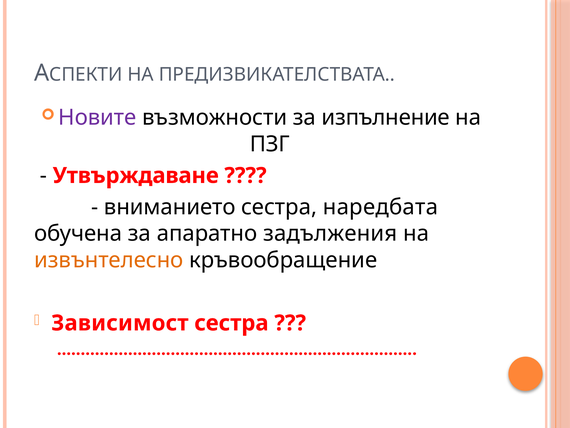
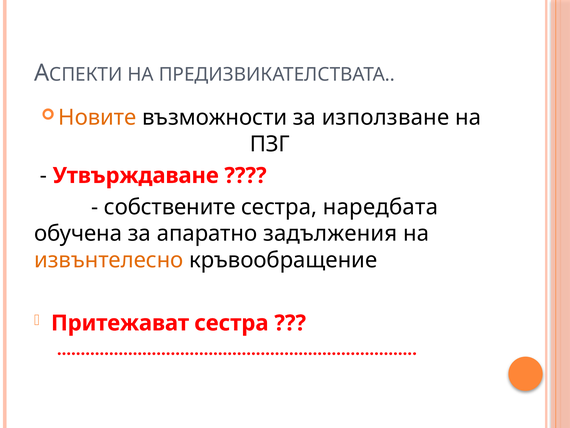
Новите colour: purple -> orange (97, 117)
изпълнение: изпълнение -> използване (386, 117)
вниманието: вниманието -> собствените (170, 207)
Зависимост: Зависимост -> Притежават (120, 323)
